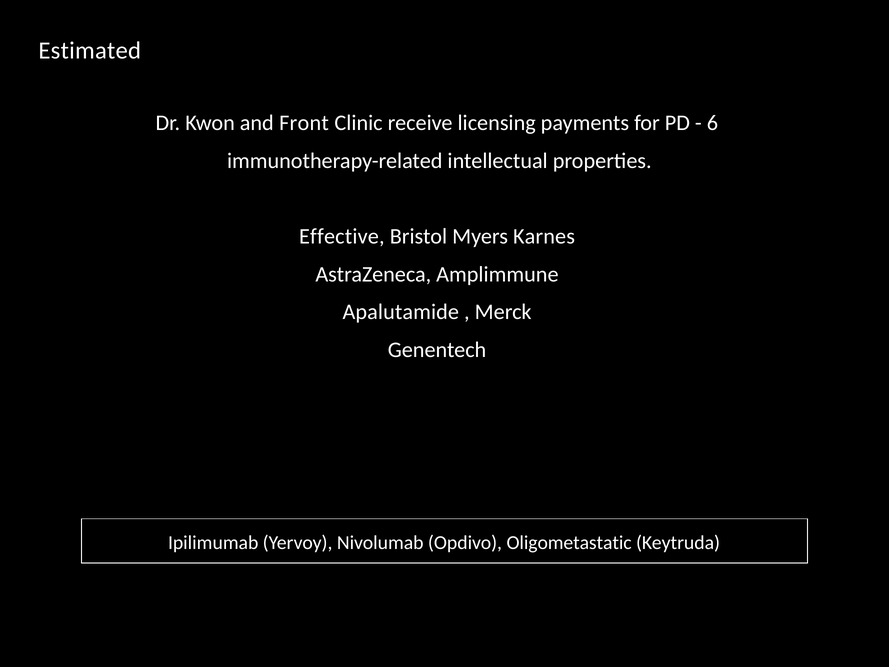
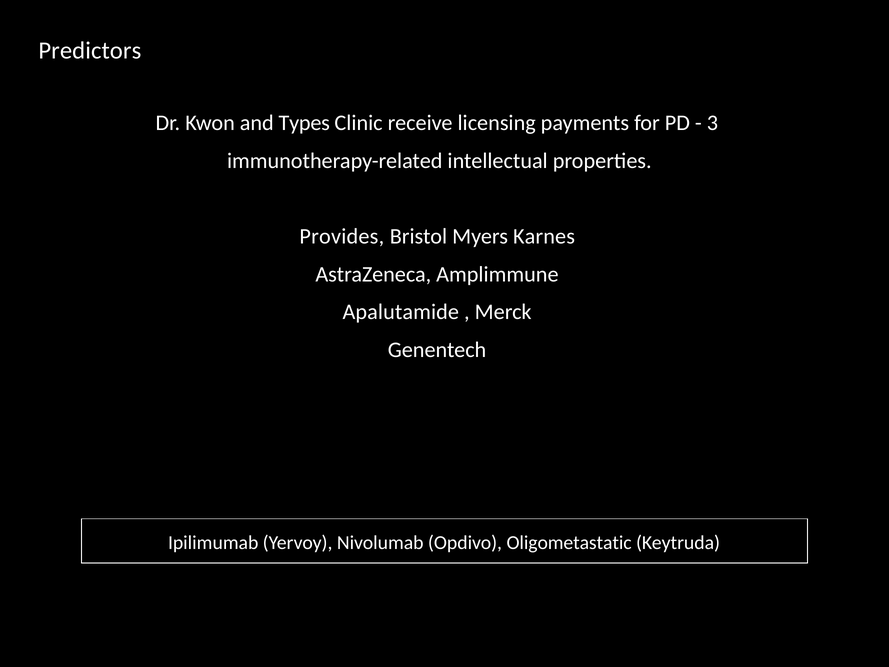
Estimated: Estimated -> Predictors (90, 51)
Front: Front -> Types (304, 123)
6: 6 -> 3 (712, 123)
Effective: Effective -> Provides (342, 236)
